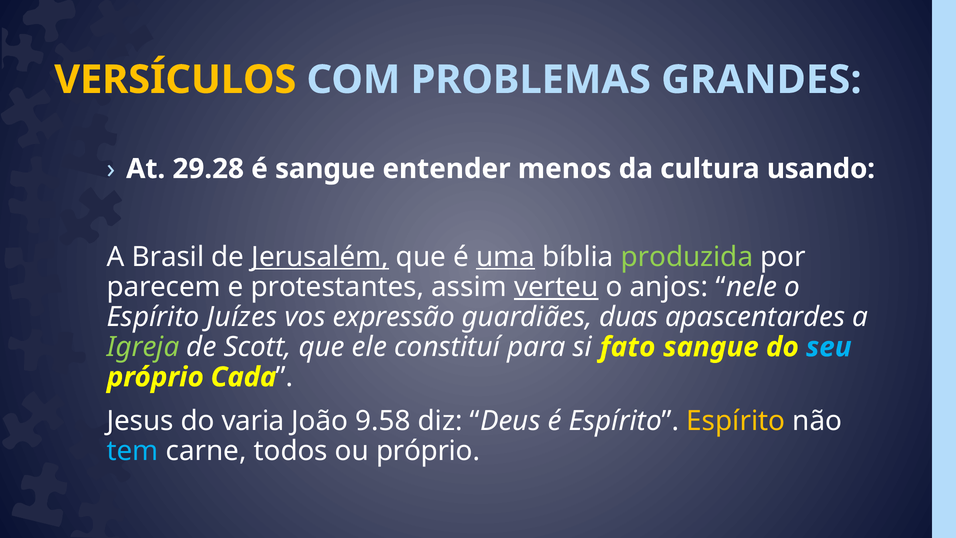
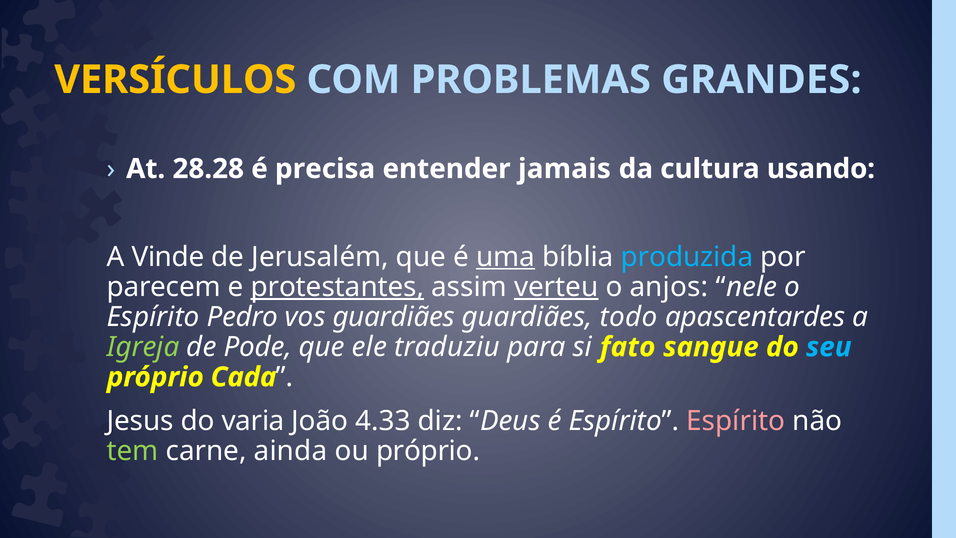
29.28: 29.28 -> 28.28 (208, 169)
é sangue: sangue -> precisa (325, 169)
menos: menos -> jamais (564, 169)
Brasil: Brasil -> Vinde (168, 257)
Jerusalém underline: present -> none (320, 257)
produzida colour: light green -> light blue (687, 257)
protestantes underline: none -> present (337, 287)
Juízes: Juízes -> Pedro (242, 317)
vos expressão: expressão -> guardiães (394, 317)
duas: duas -> todo (629, 317)
Scott: Scott -> Pode (258, 347)
constituí: constituí -> traduziu (447, 347)
9.58: 9.58 -> 4.33 (383, 421)
Espírito colour: yellow -> pink (736, 421)
tem colour: light blue -> light green (133, 451)
todos: todos -> ainda (291, 451)
